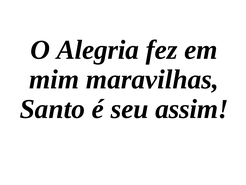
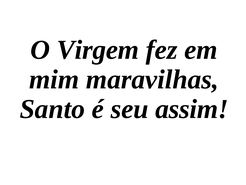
Alegria: Alegria -> Virgem (98, 50)
